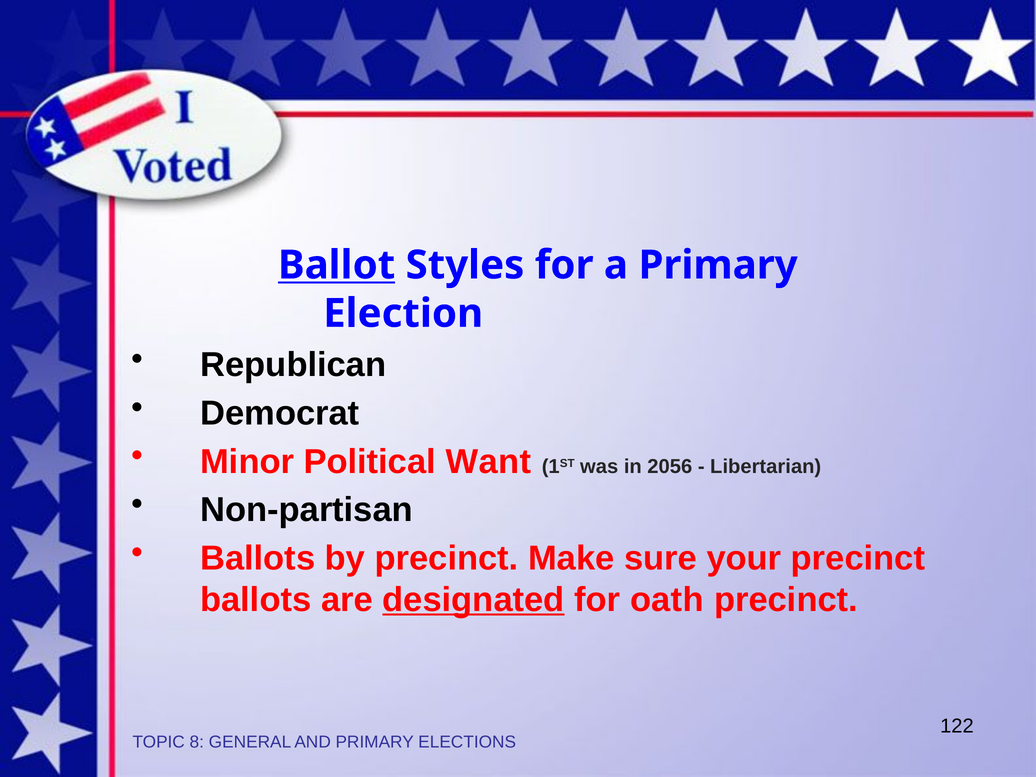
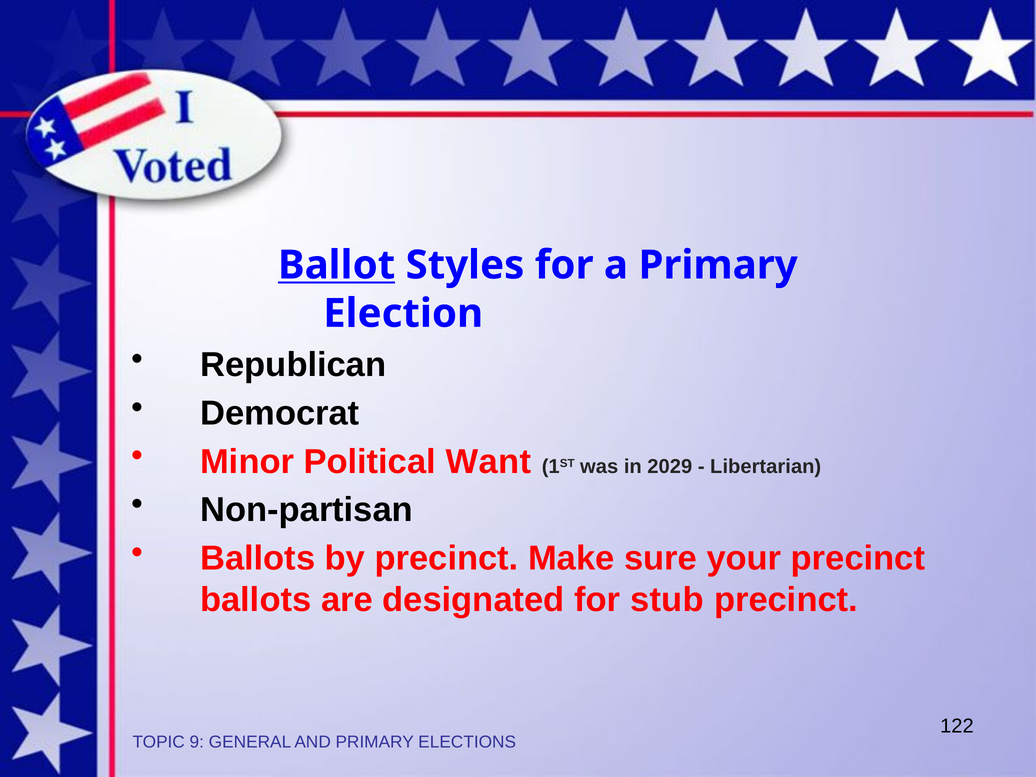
2056: 2056 -> 2029 (670, 466)
designated underline: present -> none (473, 600)
oath: oath -> stub (667, 600)
8: 8 -> 9 (197, 742)
